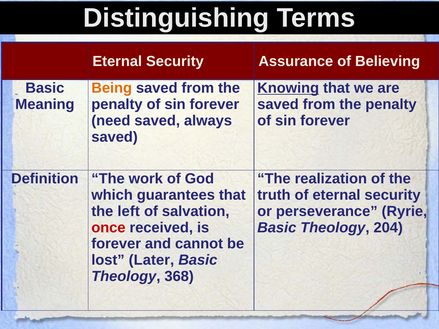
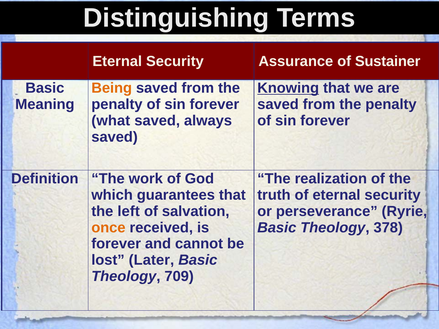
Believing: Believing -> Sustainer (388, 61)
need: need -> what (111, 121)
once colour: red -> orange (108, 228)
204: 204 -> 378 (388, 228)
368: 368 -> 709 (179, 277)
